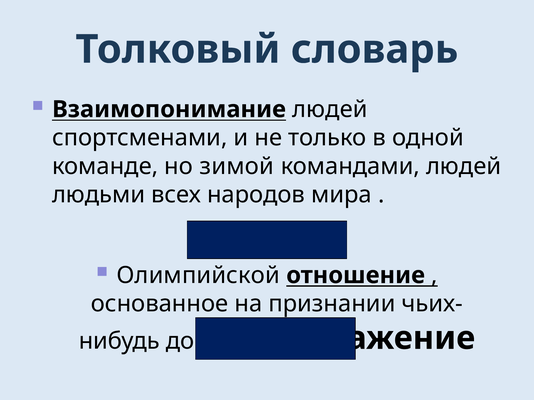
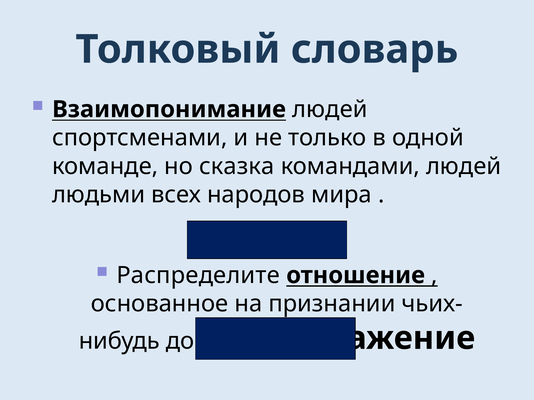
зимой: зимой -> сказка (237, 166)
Олимпийской: Олимпийской -> Распределите (198, 276)
